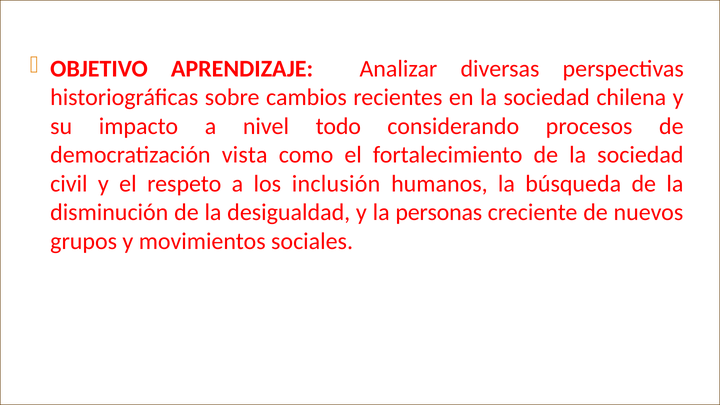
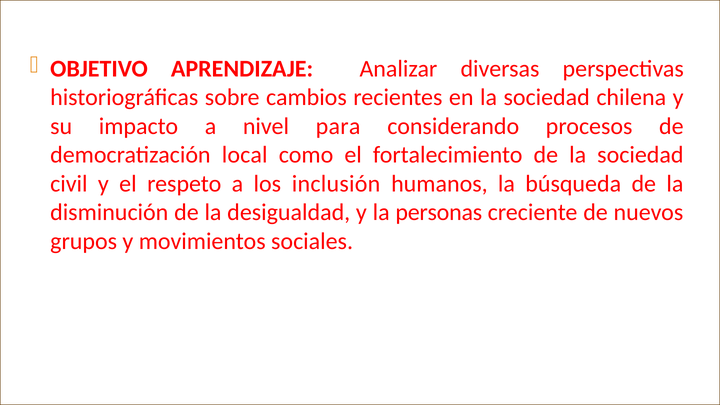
todo: todo -> para (338, 126)
vista: vista -> local (245, 155)
